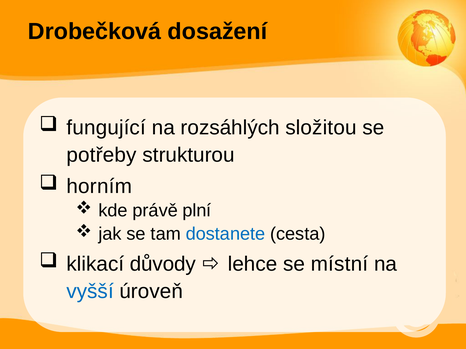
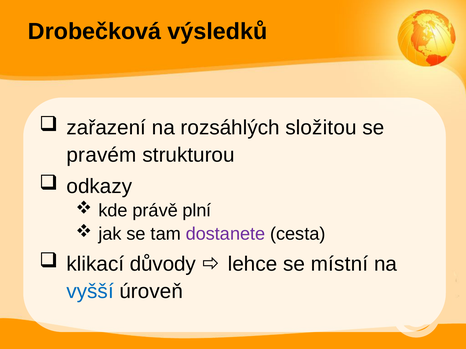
dosažení: dosažení -> výsledků (217, 31)
fungující: fungující -> zařazení (106, 128)
potřeby: potřeby -> pravém (102, 155)
horním: horním -> odkazy (99, 187)
dostanete colour: blue -> purple (226, 234)
